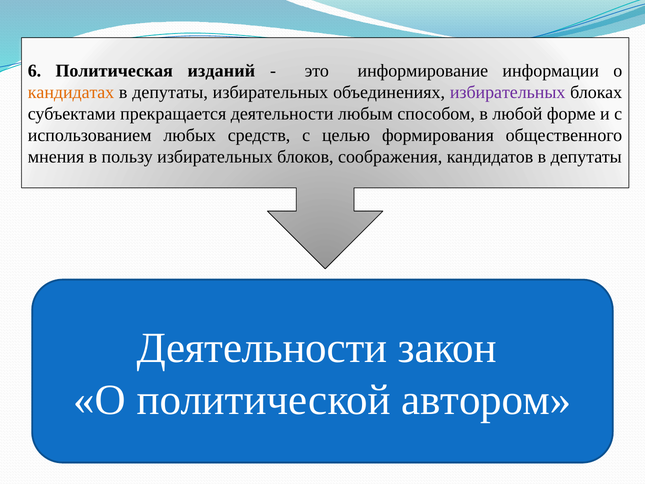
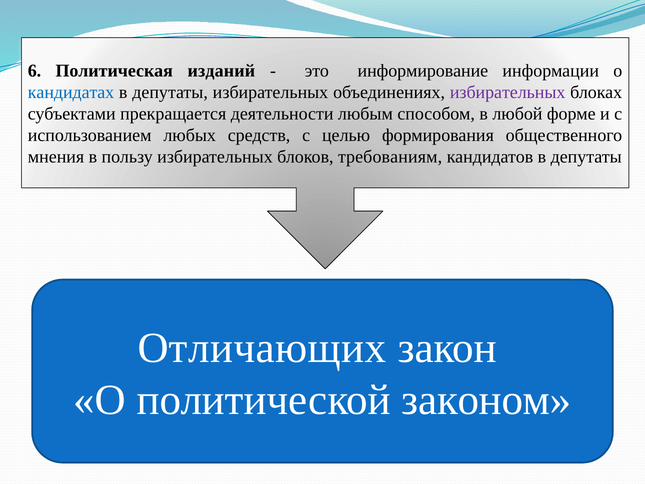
кандидатах colour: orange -> blue (71, 92)
соображения: соображения -> требованиям (390, 157)
Деятельности: Деятельности -> Отличающих (262, 348)
автором: автором -> законом (486, 400)
